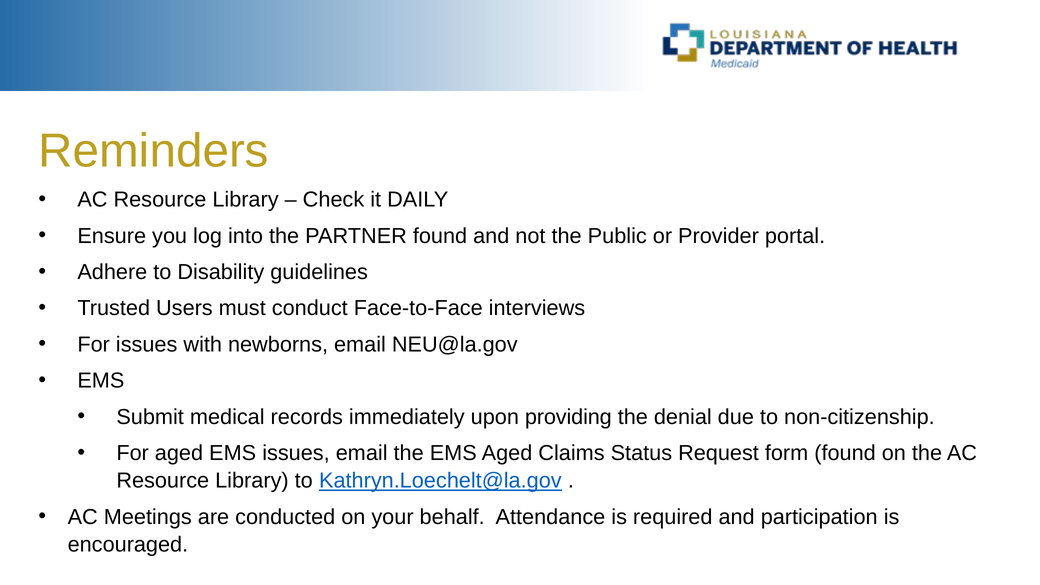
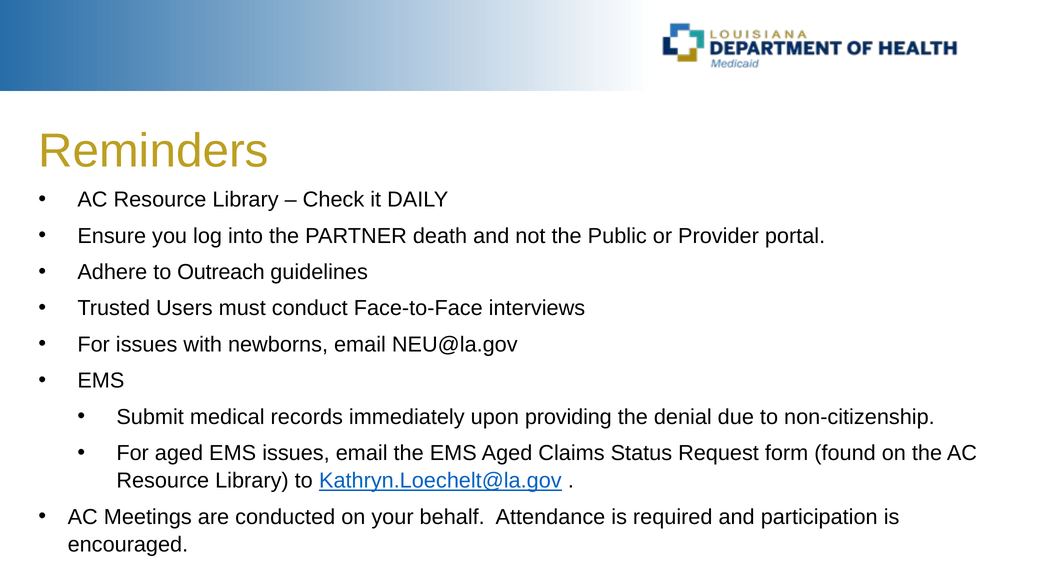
PARTNER found: found -> death (440, 236)
Disability: Disability -> Outreach (221, 272)
